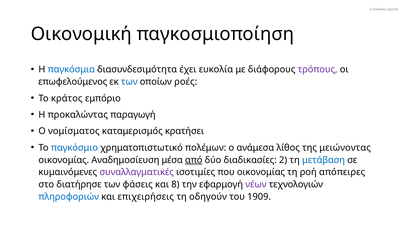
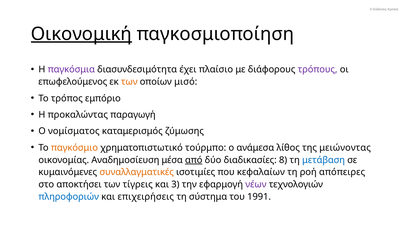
Οικονομική underline: none -> present (81, 34)
παγκόσμια colour: blue -> purple (71, 69)
ευκολία: ευκολία -> πλαίσιο (216, 69)
των colour: blue -> orange (129, 82)
ροές: ροές -> μισό (186, 82)
κράτος: κράτος -> τρόπος (67, 98)
κρατήσει: κρατήσει -> ζύμωσης (184, 131)
παγκόσμιο colour: blue -> orange (74, 148)
πολέμων: πολέμων -> τούρμπο (206, 148)
2: 2 -> 8 (283, 160)
συναλλαγματικές colour: purple -> orange (137, 172)
που οικονομίας: οικονομίας -> κεφαλαίων (261, 172)
διατήρησε: διατήρησε -> αποκτήσει (79, 184)
φάσεις: φάσεις -> τίγρεις (138, 184)
8: 8 -> 3 (175, 184)
οδηγούν: οδηγούν -> σύστημα (208, 197)
1909: 1909 -> 1991 (259, 197)
